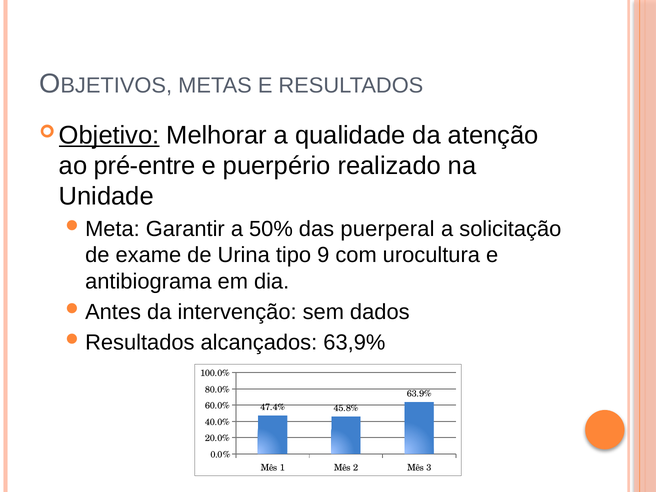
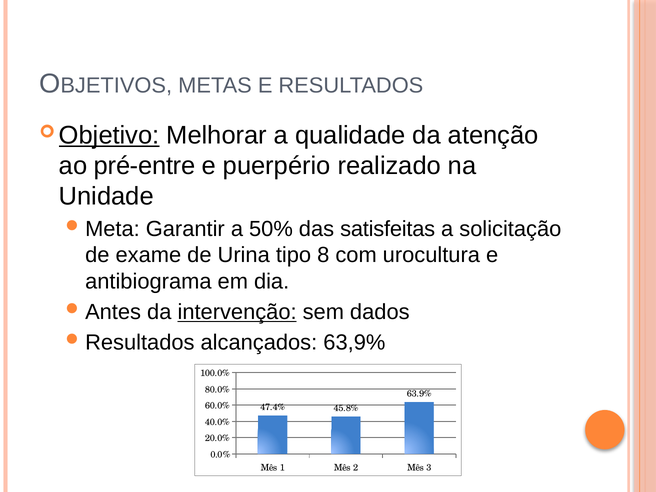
puerperal: puerperal -> satisfeitas (388, 229)
9: 9 -> 8 (323, 255)
intervenção underline: none -> present (237, 312)
